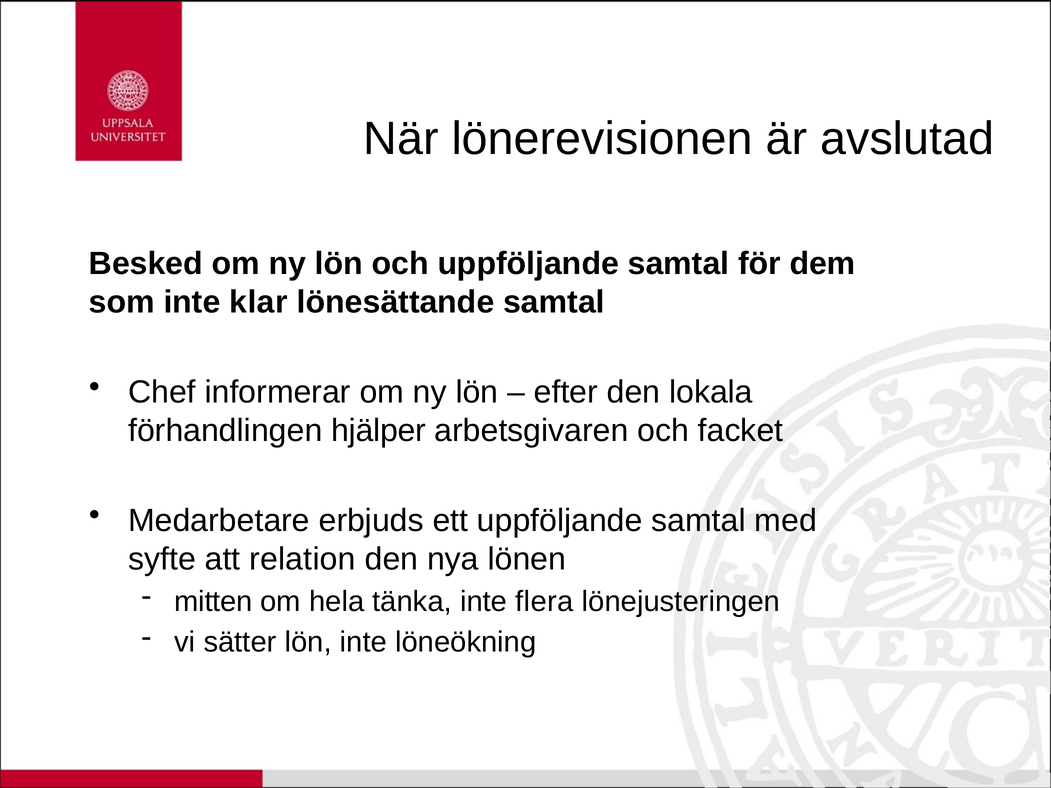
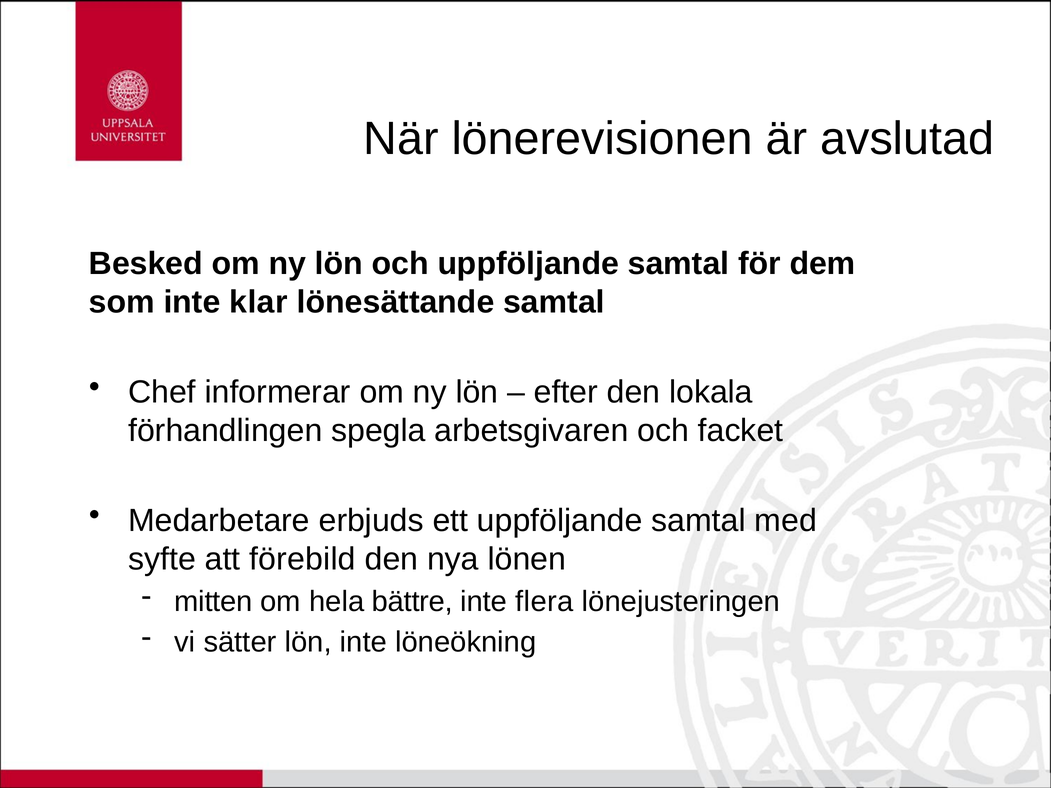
hjälper: hjälper -> spegla (378, 431)
relation: relation -> förebild (302, 559)
tänka: tänka -> bättre (412, 602)
